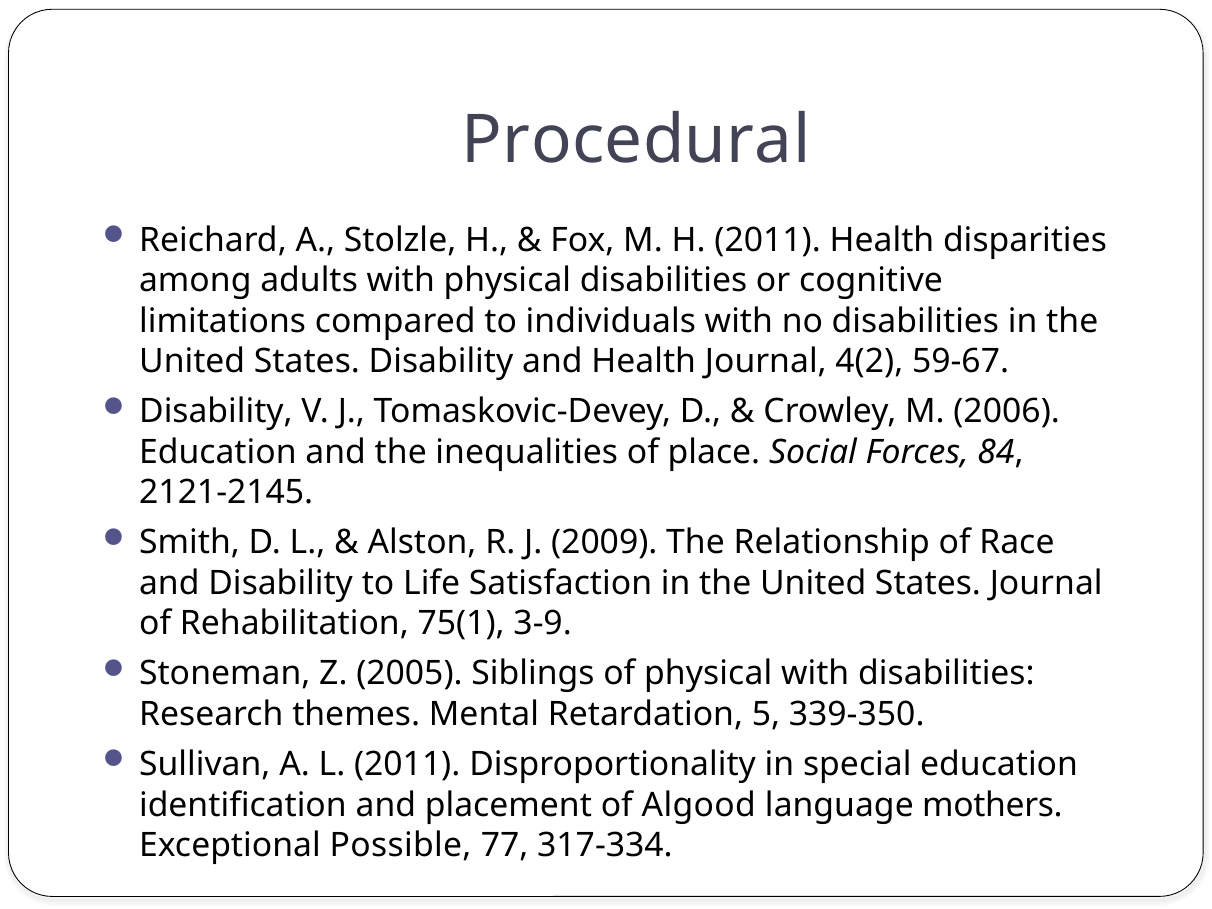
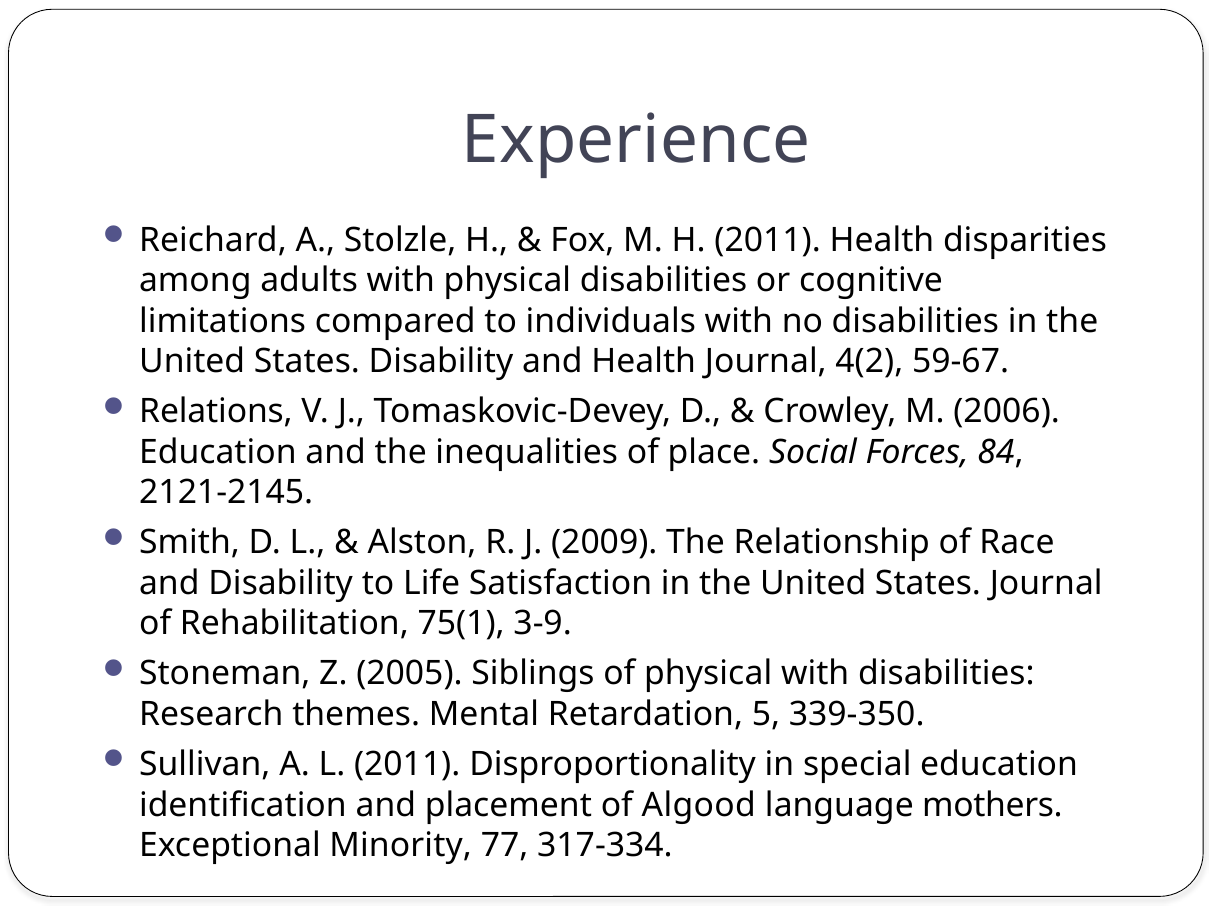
Procedural: Procedural -> Experience (636, 140)
Disability: Disability -> Relations (216, 412)
Possible: Possible -> Minority (401, 845)
